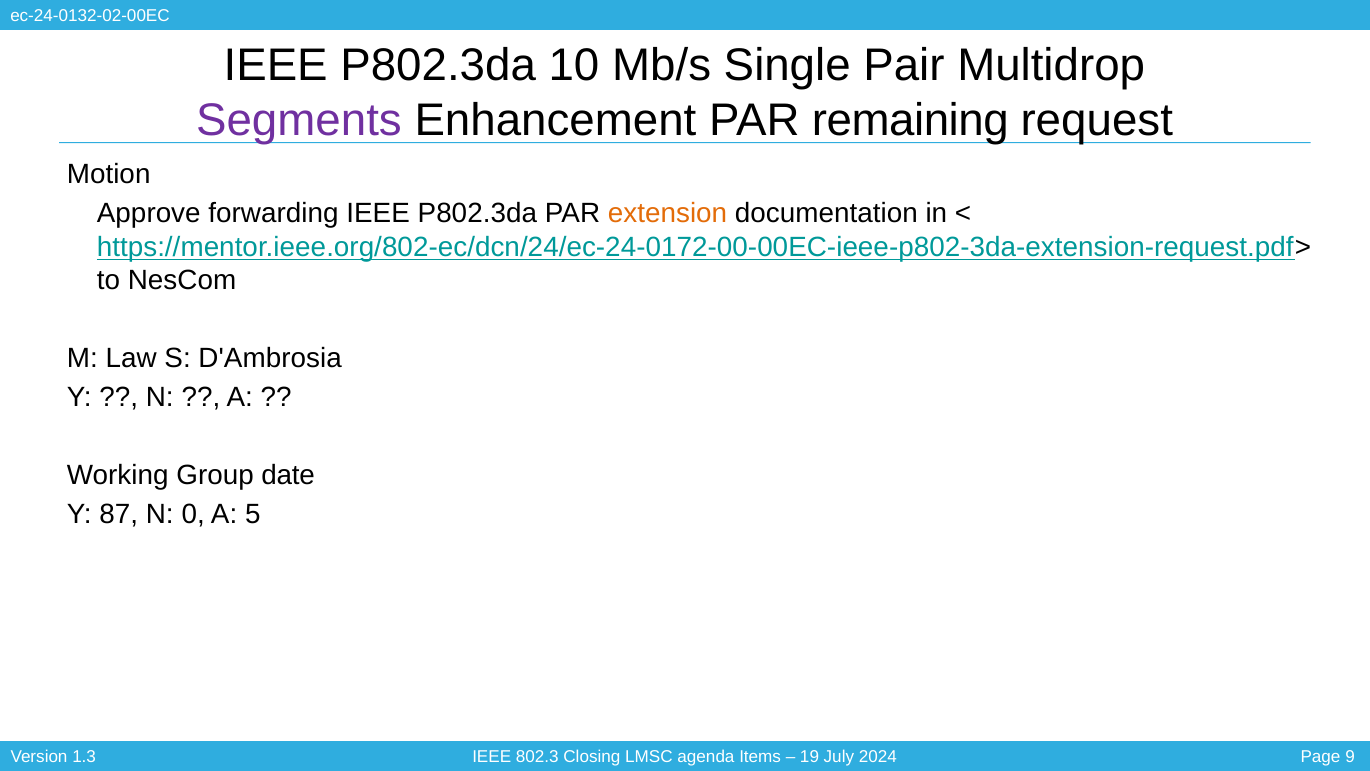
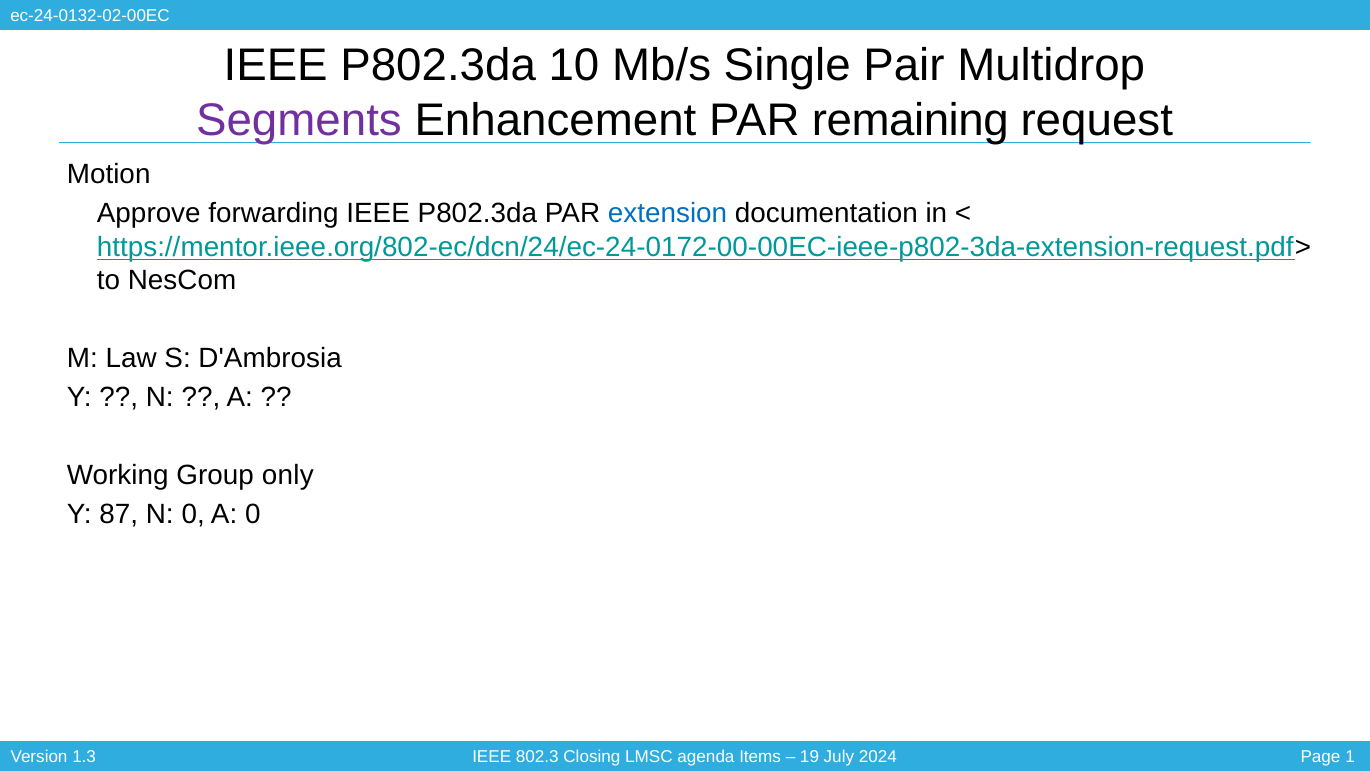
extension colour: orange -> blue (668, 214)
date: date -> only (288, 475)
A 5: 5 -> 0 (253, 514)
9: 9 -> 1 (1350, 757)
